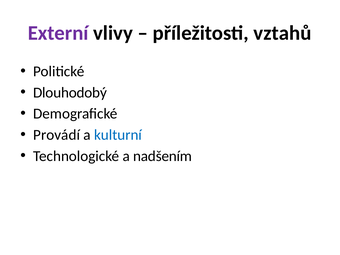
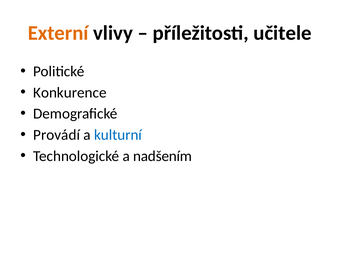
Externí colour: purple -> orange (58, 33)
vztahů: vztahů -> učitele (283, 33)
Dlouhodobý: Dlouhodobý -> Konkurence (70, 93)
